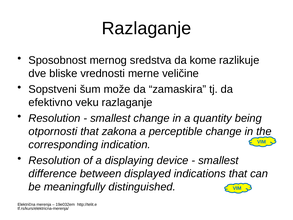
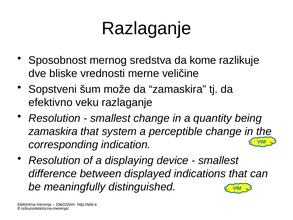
otpornosti: otpornosti -> zamaskira (53, 131)
zakona: zakona -> system (119, 131)
